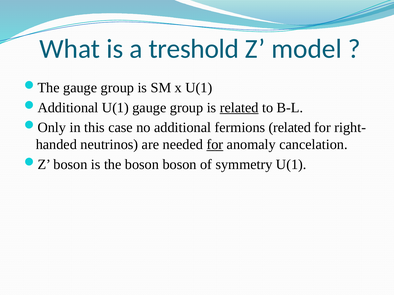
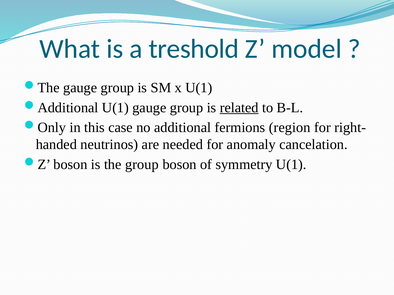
fermions related: related -> region (290, 128)
for underline: present -> none (215, 145)
the boson: boson -> group (142, 165)
